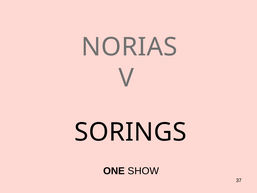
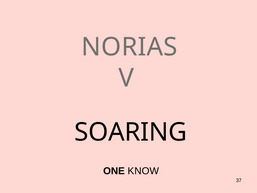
SORINGS: SORINGS -> SOARING (131, 132)
SHOW: SHOW -> KNOW (143, 171)
